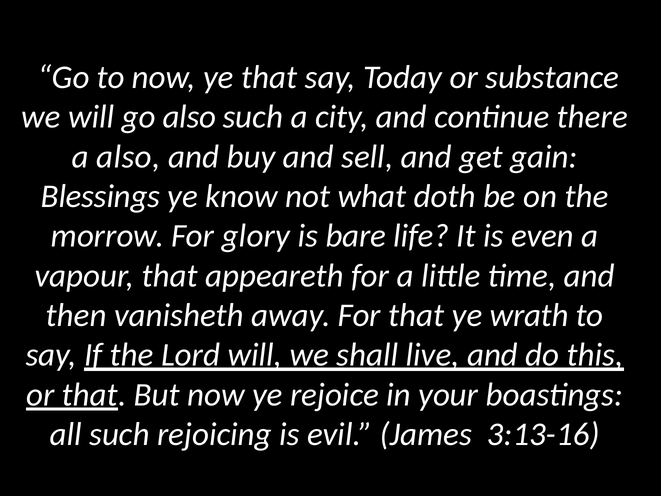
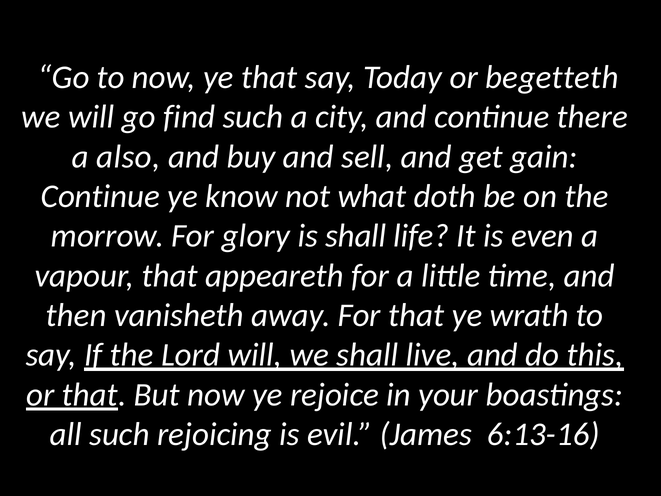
substance: substance -> begetteth (552, 77)
go also: also -> find (189, 117)
Blessings: Blessings -> Continue (100, 196)
is bare: bare -> shall (356, 236)
3:13-16: 3:13-16 -> 6:13-16 (543, 434)
